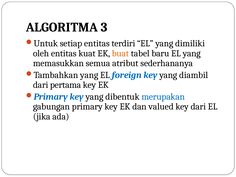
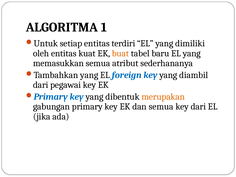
3: 3 -> 1 (104, 27)
pertama: pertama -> pegawai (66, 85)
merupakan colour: blue -> orange (163, 97)
dan valued: valued -> semua (161, 107)
